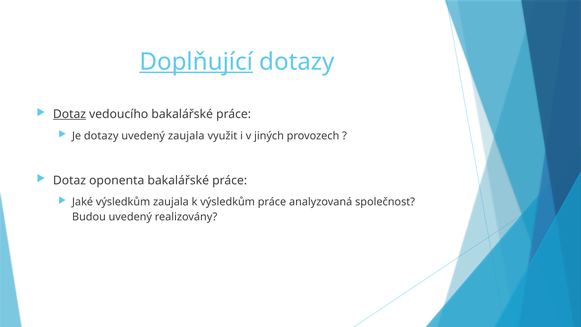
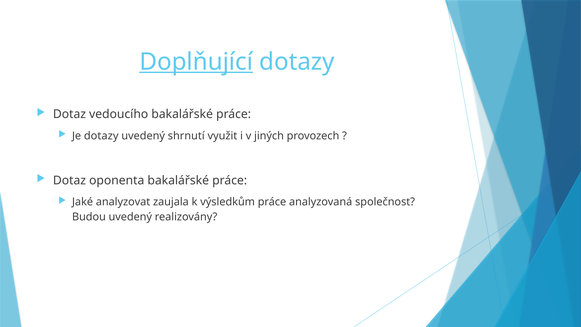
Dotaz underline: present -> none (69, 114)
uvedený zaujala: zaujala -> shrnutí (186, 136)
Jaké výsledkům: výsledkům -> analyzovat (123, 202)
